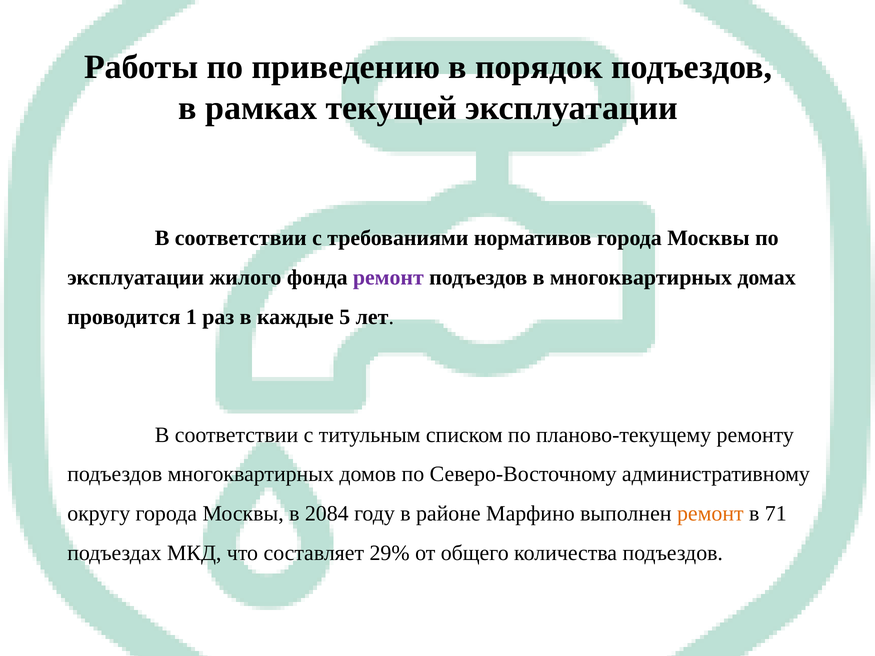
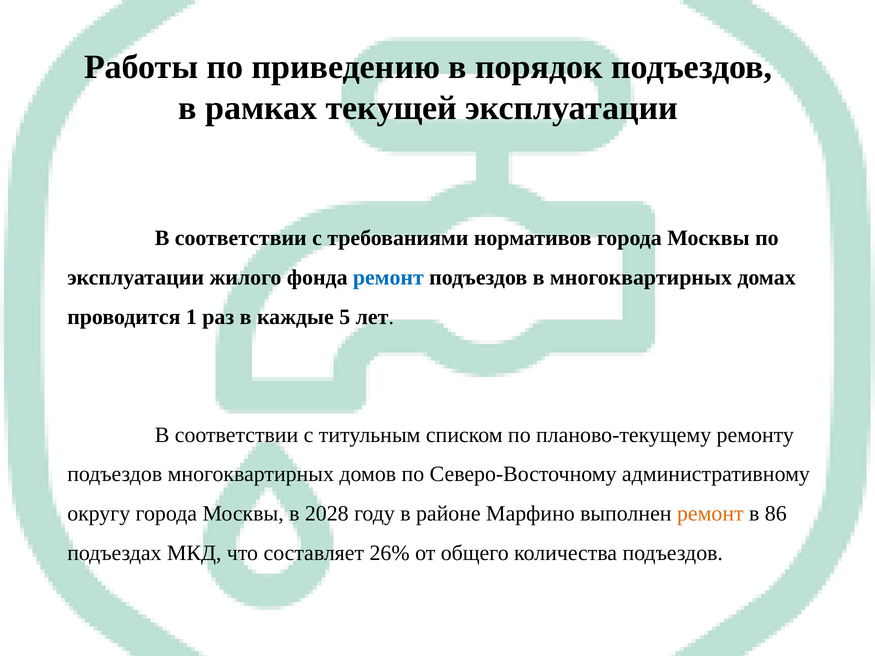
ремонт colour: purple -> blue (388, 278)
2084: 2084 -> 2028 (327, 514)
71: 71 -> 86 (776, 514)
29%: 29% -> 26% (390, 553)
